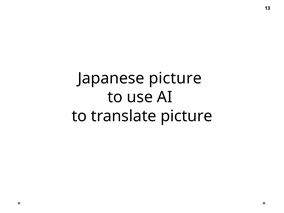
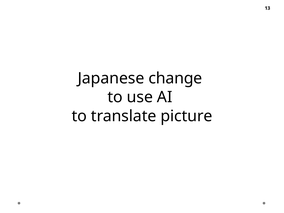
Japanese picture: picture -> change (175, 78)
